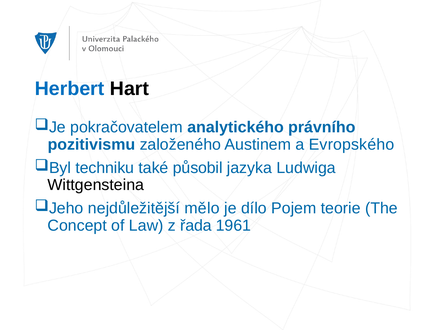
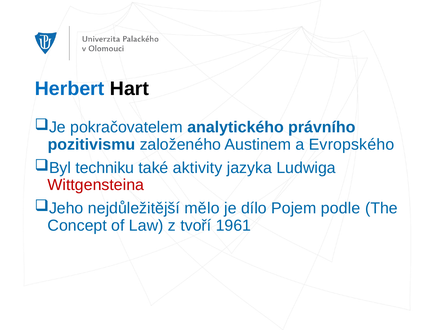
působil: působil -> aktivity (198, 168)
Wittgensteina colour: black -> red (96, 185)
teorie: teorie -> podle (341, 208)
řada: řada -> tvoří (196, 225)
